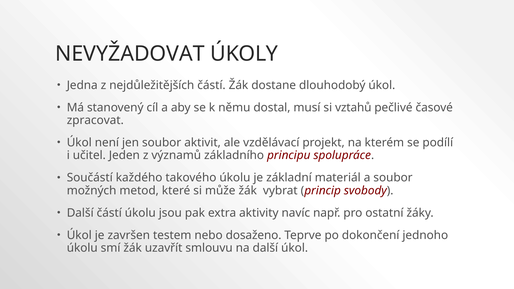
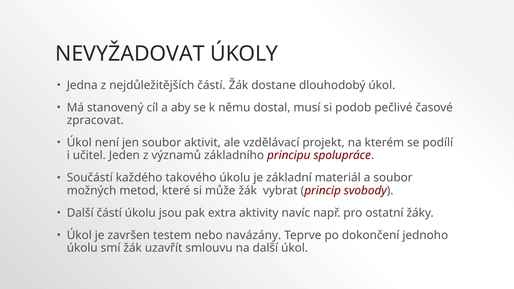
vztahů: vztahů -> podob (353, 108)
dosaženo: dosaženo -> navázány (253, 235)
